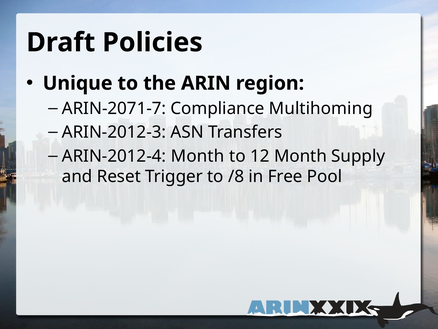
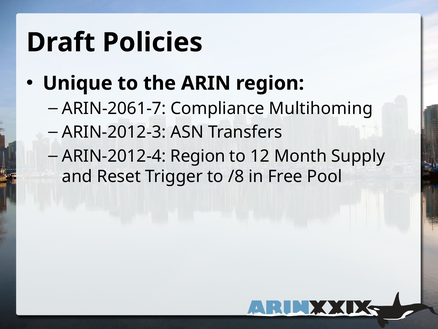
ARIN-2071-7: ARIN-2071-7 -> ARIN-2061-7 (114, 108)
ARIN-2012-4 Month: Month -> Region (198, 156)
